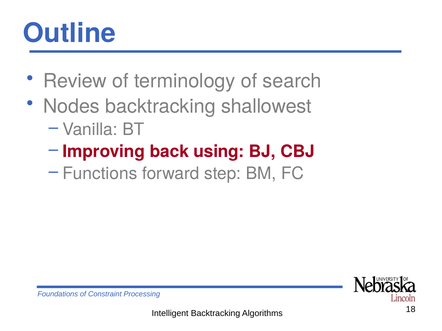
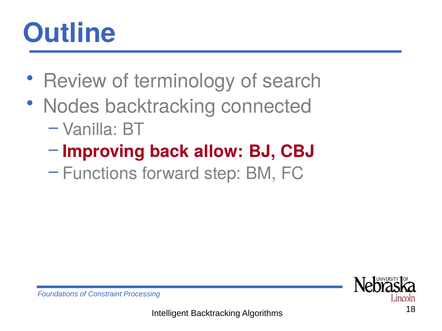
shallowest: shallowest -> connected (266, 106)
using: using -> allow (219, 152)
